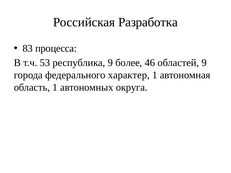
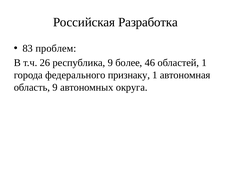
процесса: процесса -> проблем (56, 48)
53: 53 -> 26 (45, 63)
областей 9: 9 -> 1 (204, 63)
характер: характер -> признаку (129, 75)
область 1: 1 -> 9 (55, 87)
